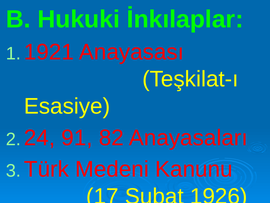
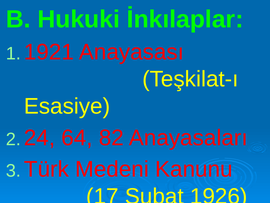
91: 91 -> 64 (77, 137)
